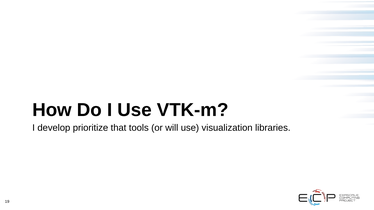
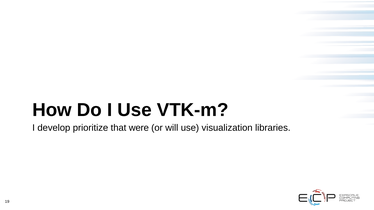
tools: tools -> were (139, 128)
